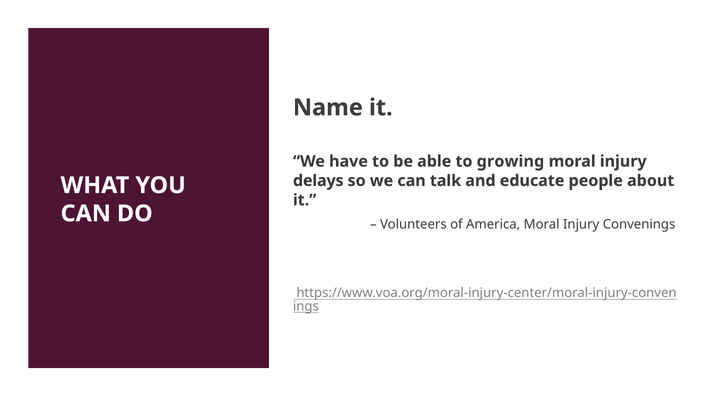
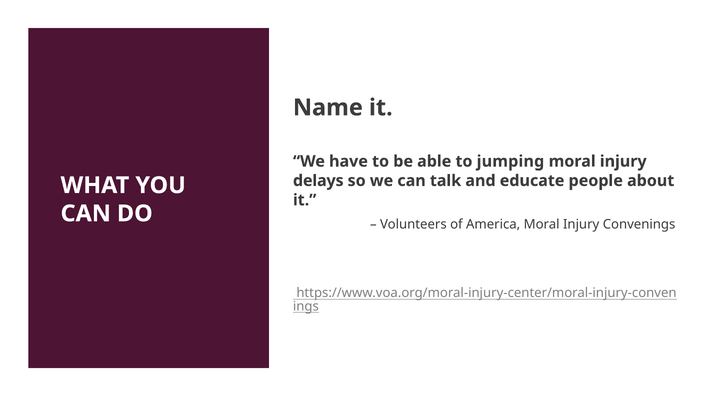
growing: growing -> jumping (510, 161)
